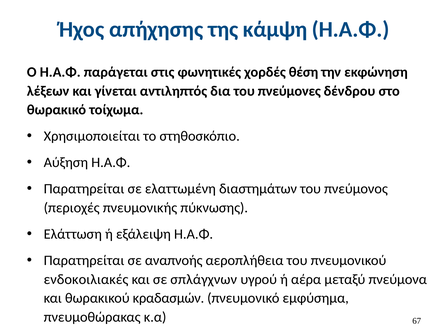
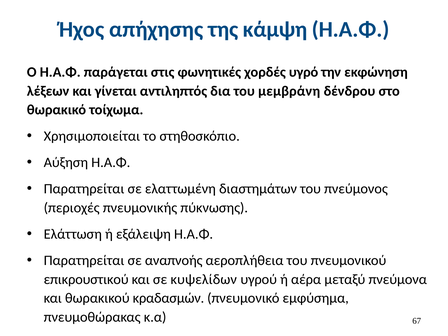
θέση: θέση -> υγρό (304, 72)
πνεύμονες: πνεύμονες -> μεμβράνη (289, 91)
ενδοκοιλιακές: ενδοκοιλιακές -> επικρουστικού (86, 279)
σπλάγχνων: σπλάγχνων -> κυψελίδων (204, 279)
